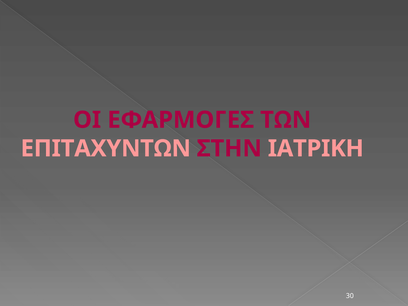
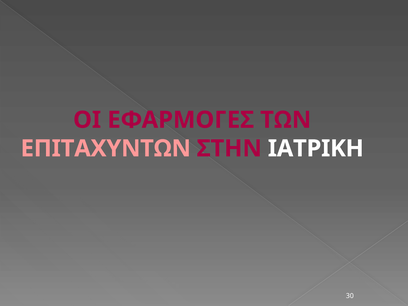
ΙΑΤΡΙΚΗ colour: pink -> white (316, 149)
